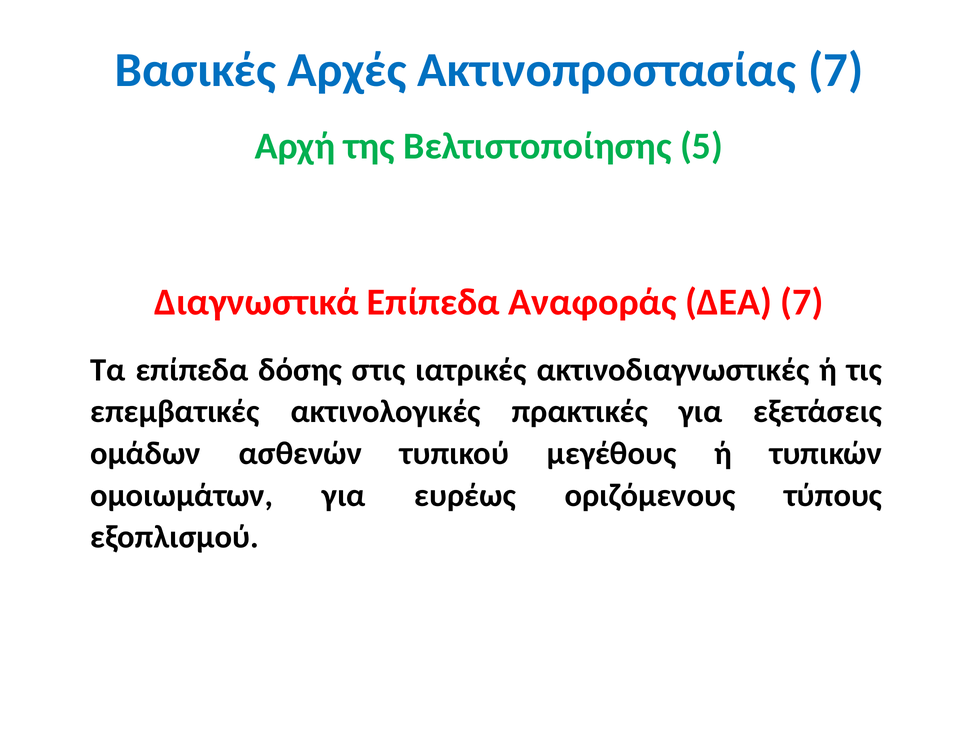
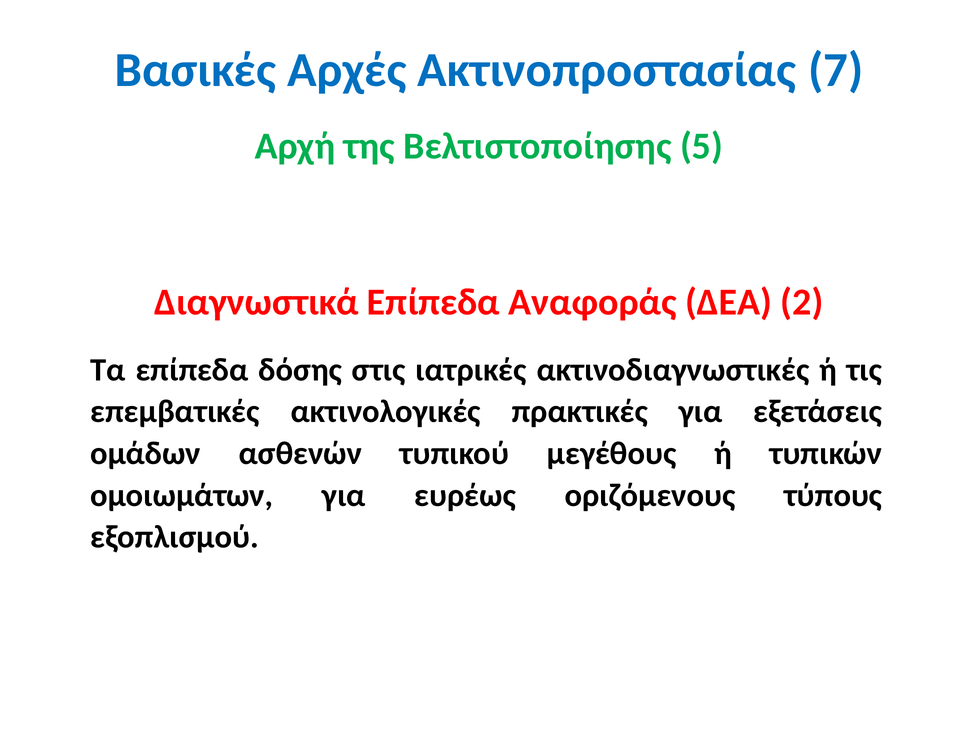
ΔΕΑ 7: 7 -> 2 (802, 302)
